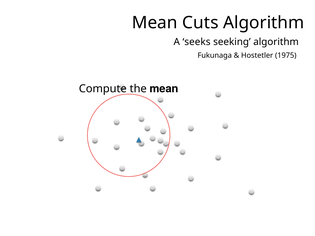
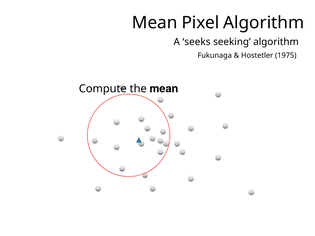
Cuts: Cuts -> Pixel (200, 23)
